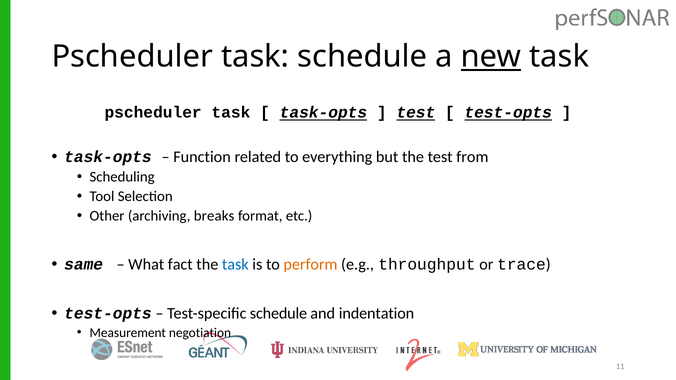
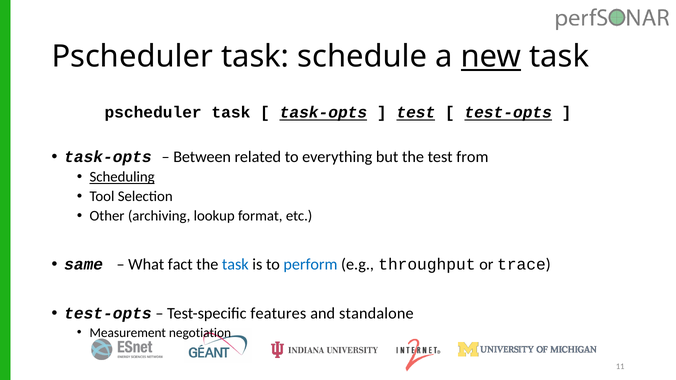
Function: Function -> Between (202, 157)
Scheduling underline: none -> present (122, 177)
breaks: breaks -> lookup (214, 216)
perform colour: orange -> blue (310, 264)
Test-specific schedule: schedule -> features (278, 313)
indentation: indentation -> standalone (376, 313)
